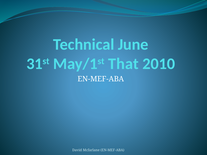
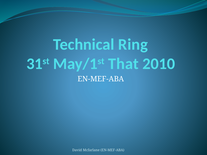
June: June -> Ring (133, 45)
